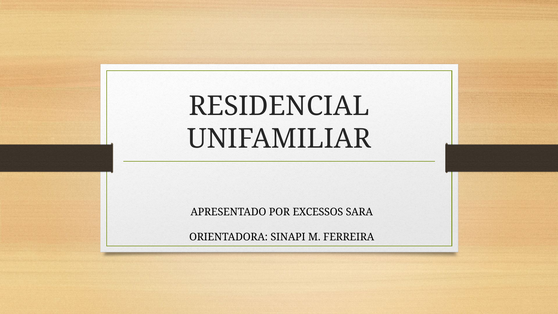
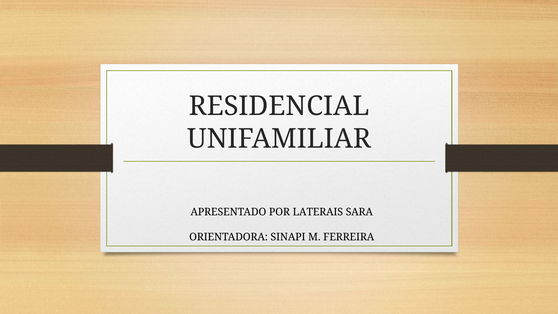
EXCESSOS: EXCESSOS -> LATERAIS (318, 212)
